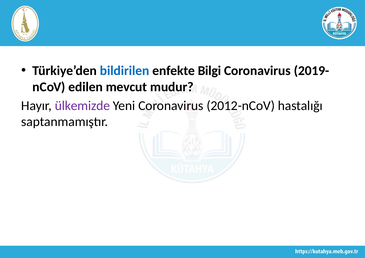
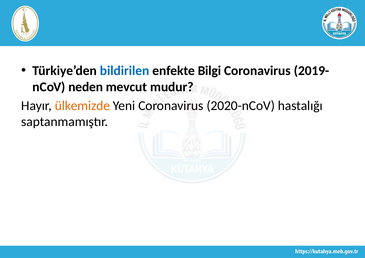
edilen: edilen -> neden (86, 87)
ülkemizde colour: purple -> orange (82, 106)
2012-nCoV: 2012-nCoV -> 2020-nCoV (241, 106)
